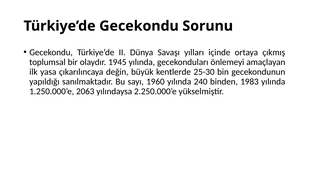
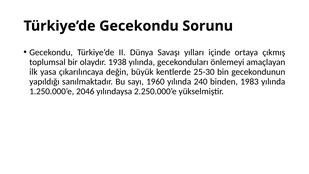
1945: 1945 -> 1938 (117, 62)
2063: 2063 -> 2046 (85, 91)
